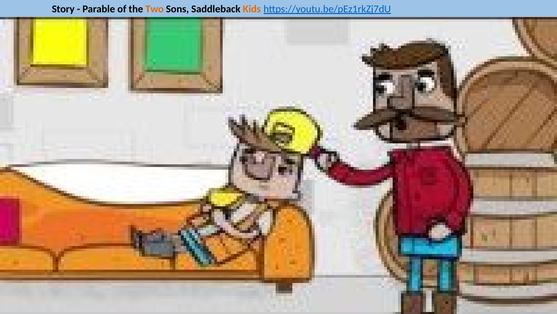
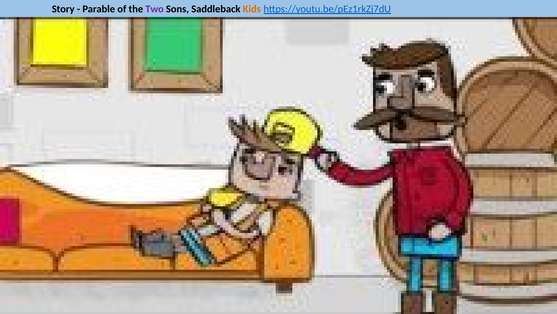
Two colour: orange -> purple (155, 9)
